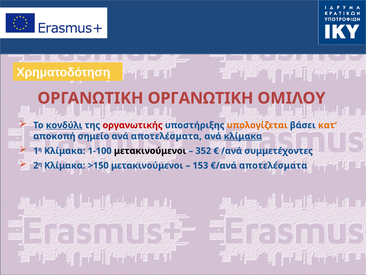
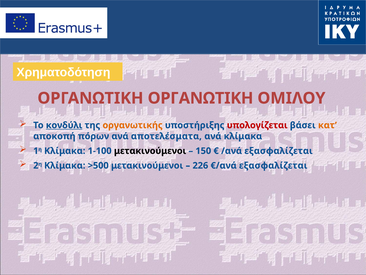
οργανωτικής colour: red -> orange (133, 125)
υπολογίζεται colour: orange -> red (257, 125)
σημείο: σημείο -> πόρων (94, 136)
κλίμακα underline: present -> none (243, 136)
352: 352 -> 150 (203, 151)
/ανά συμμετέχοντες: συμμετέχοντες -> εξασφαλίζεται (278, 151)
>150: >150 -> >500 (98, 165)
153: 153 -> 226 (200, 165)
€/ανά αποτελέσματα: αποτελέσματα -> εξασφαλίζεται (273, 165)
